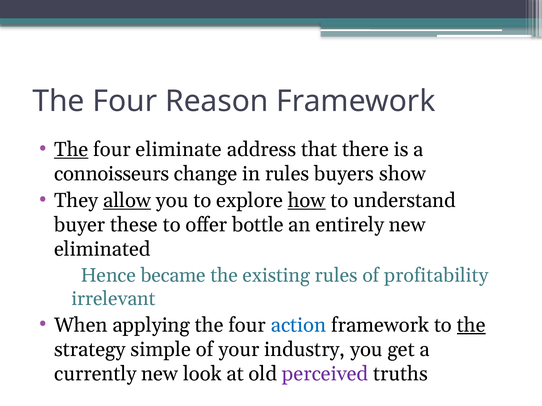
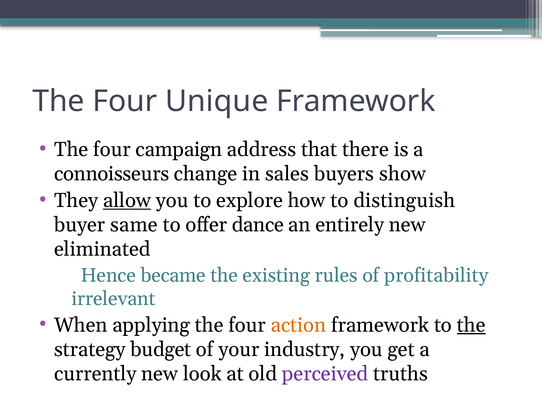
Reason: Reason -> Unique (217, 101)
The underline: present -> none (71, 150)
eliminate: eliminate -> campaign (179, 150)
in rules: rules -> sales (287, 174)
how underline: present -> none (307, 201)
understand: understand -> distinguish (404, 201)
these: these -> same (134, 225)
bottle: bottle -> dance (258, 225)
action colour: blue -> orange (299, 325)
simple: simple -> budget (161, 350)
